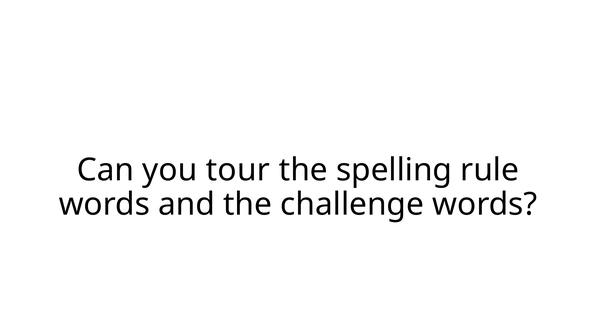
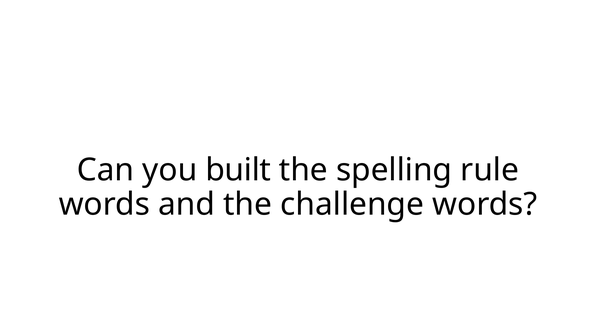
tour: tour -> built (238, 170)
